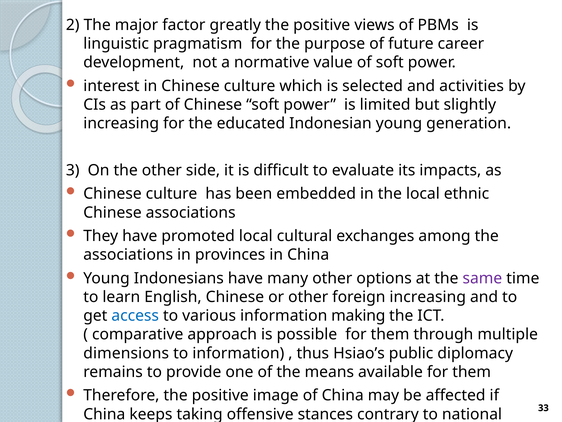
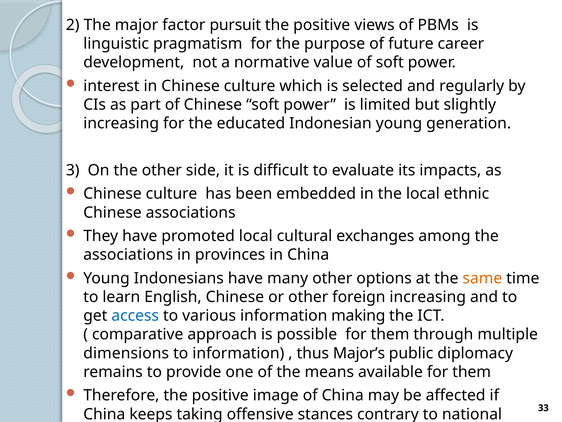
greatly: greatly -> pursuit (235, 25)
activities: activities -> regularly (472, 86)
same colour: purple -> orange (482, 278)
Hsiao’s: Hsiao’s -> Major’s (359, 353)
